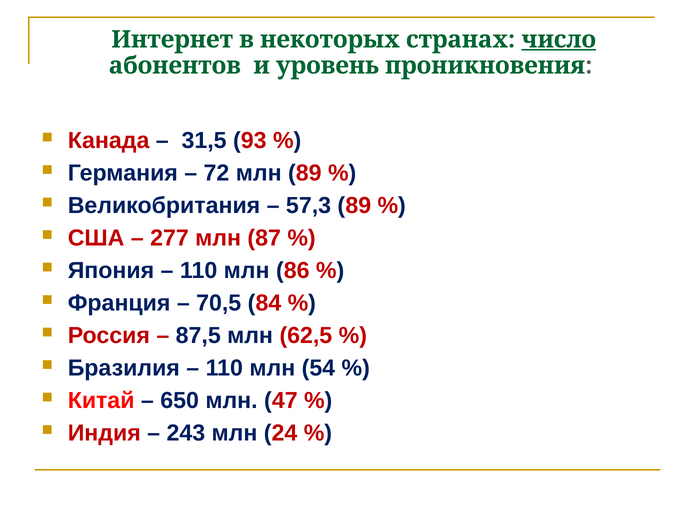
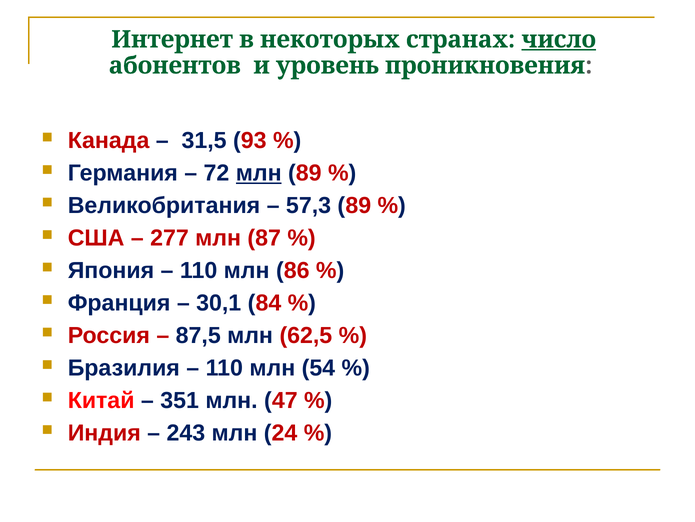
млн underline: none -> present (259, 173)
70,5: 70,5 -> 30,1 (219, 303)
650: 650 -> 351 (180, 400)
